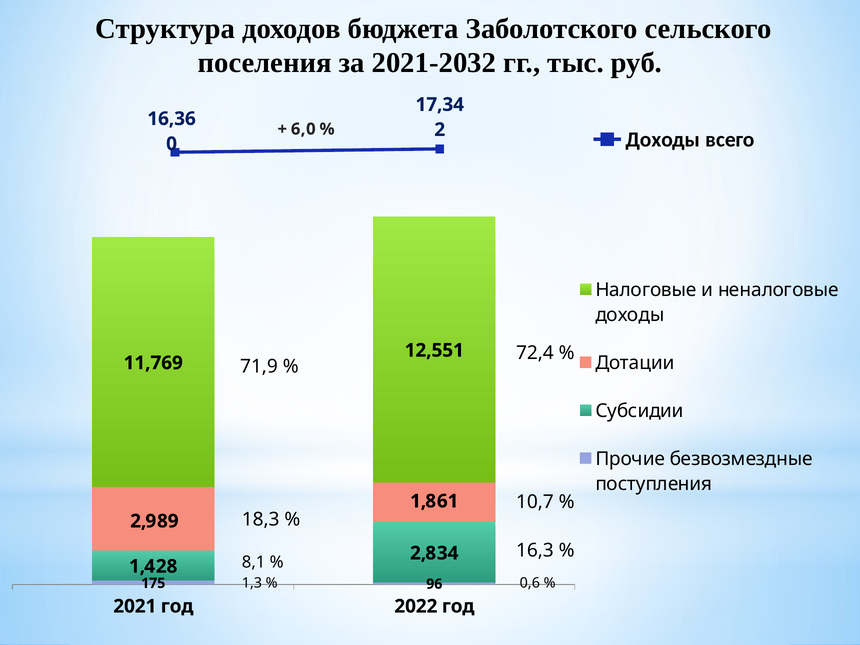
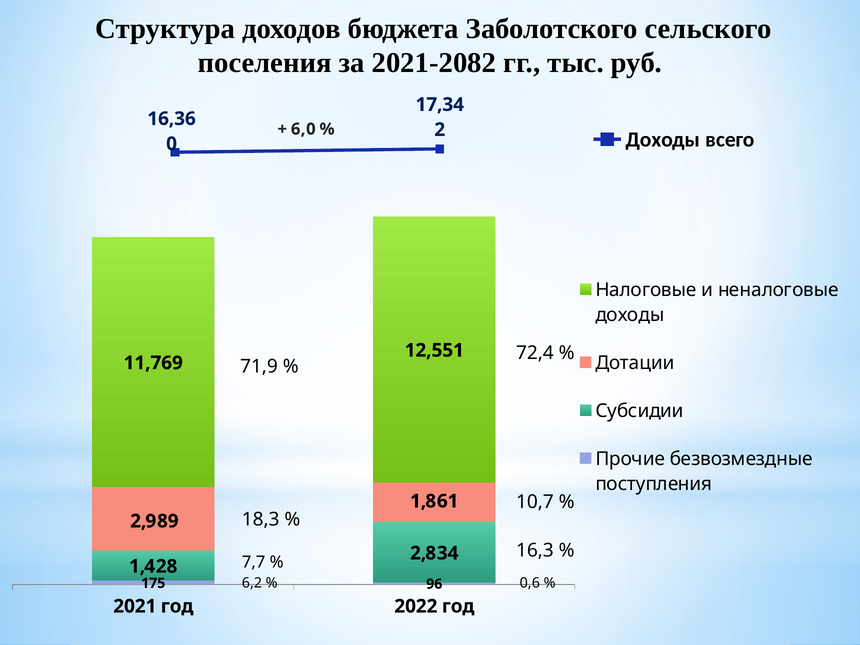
2021-2032: 2021-2032 -> 2021-2082 (434, 63)
8,1: 8,1 -> 7,7 (254, 562)
1,3: 1,3 -> 6,2 (252, 583)
